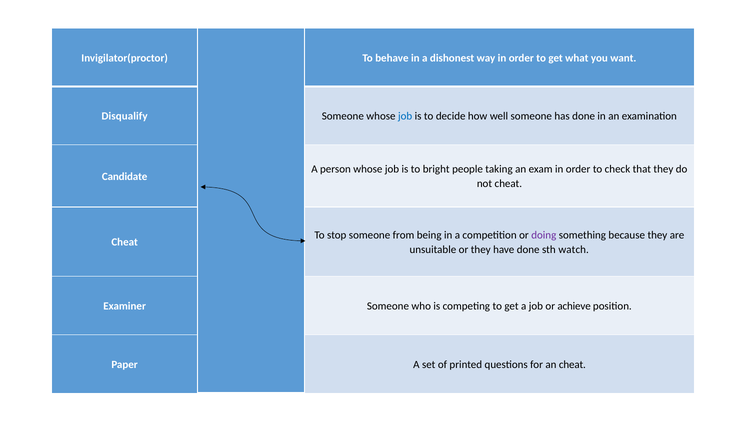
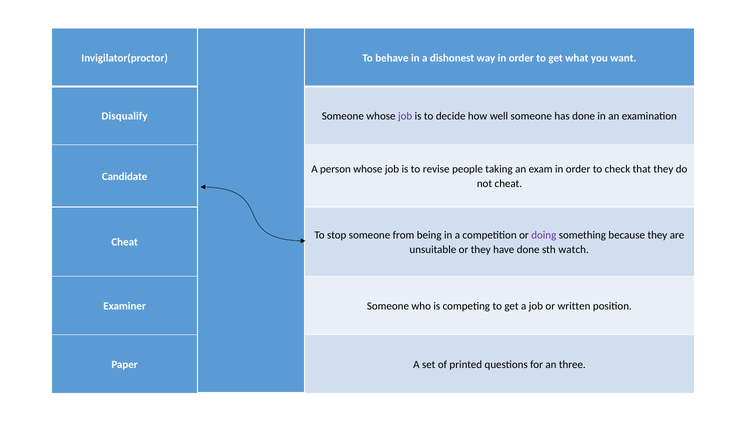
job colour: blue -> purple (405, 116)
bright: bright -> revise (436, 169)
achieve: achieve -> written (574, 306)
an cheat: cheat -> three (572, 365)
